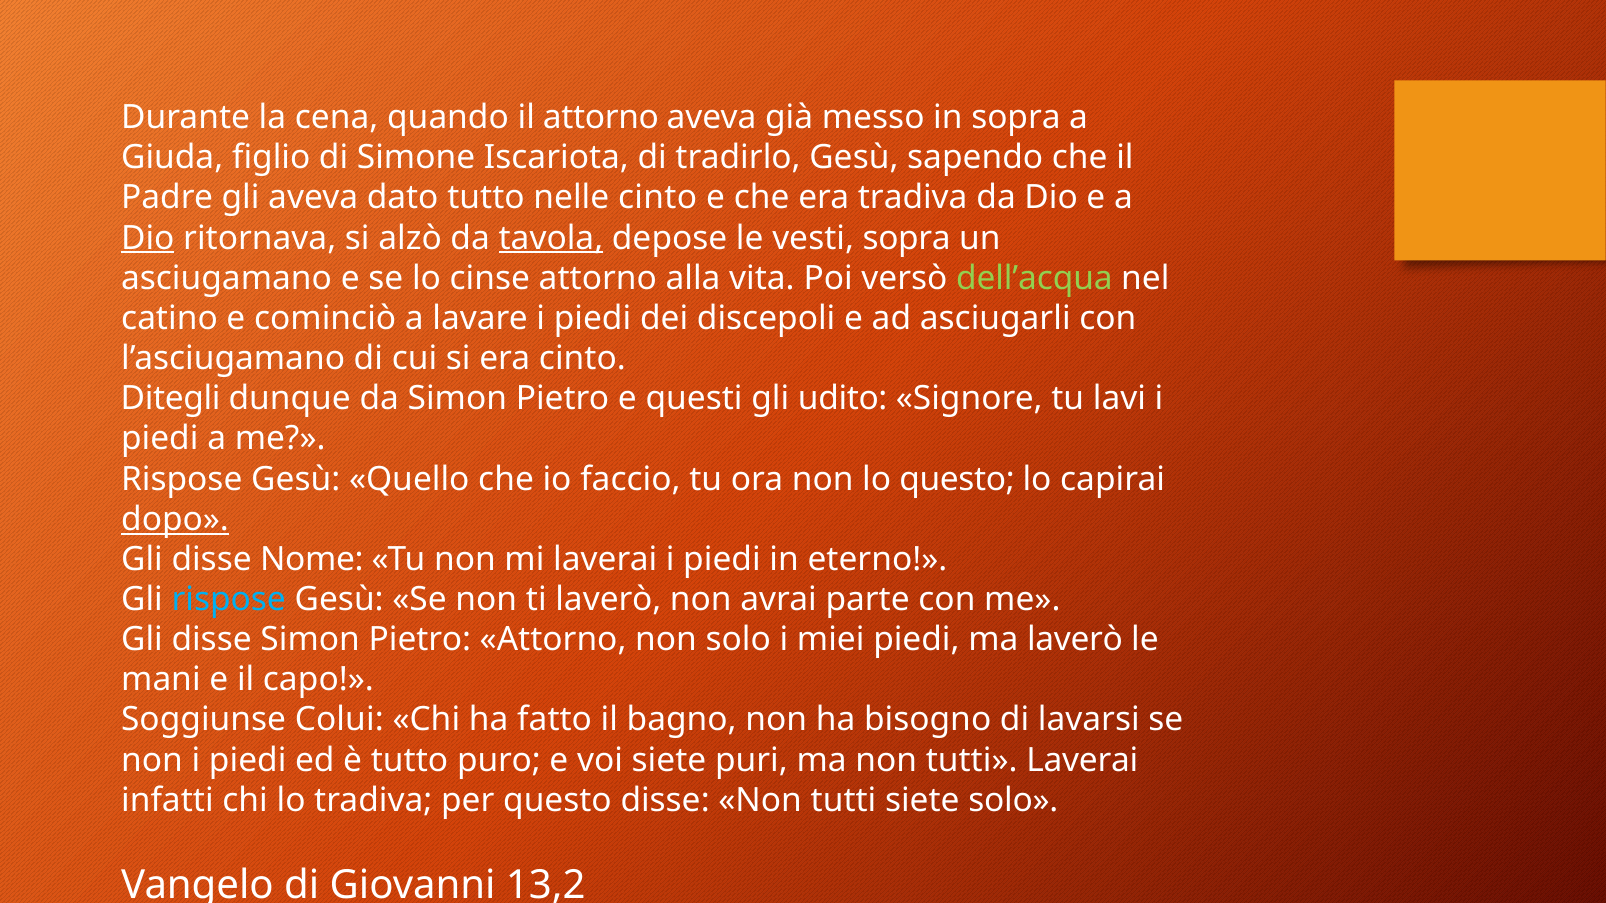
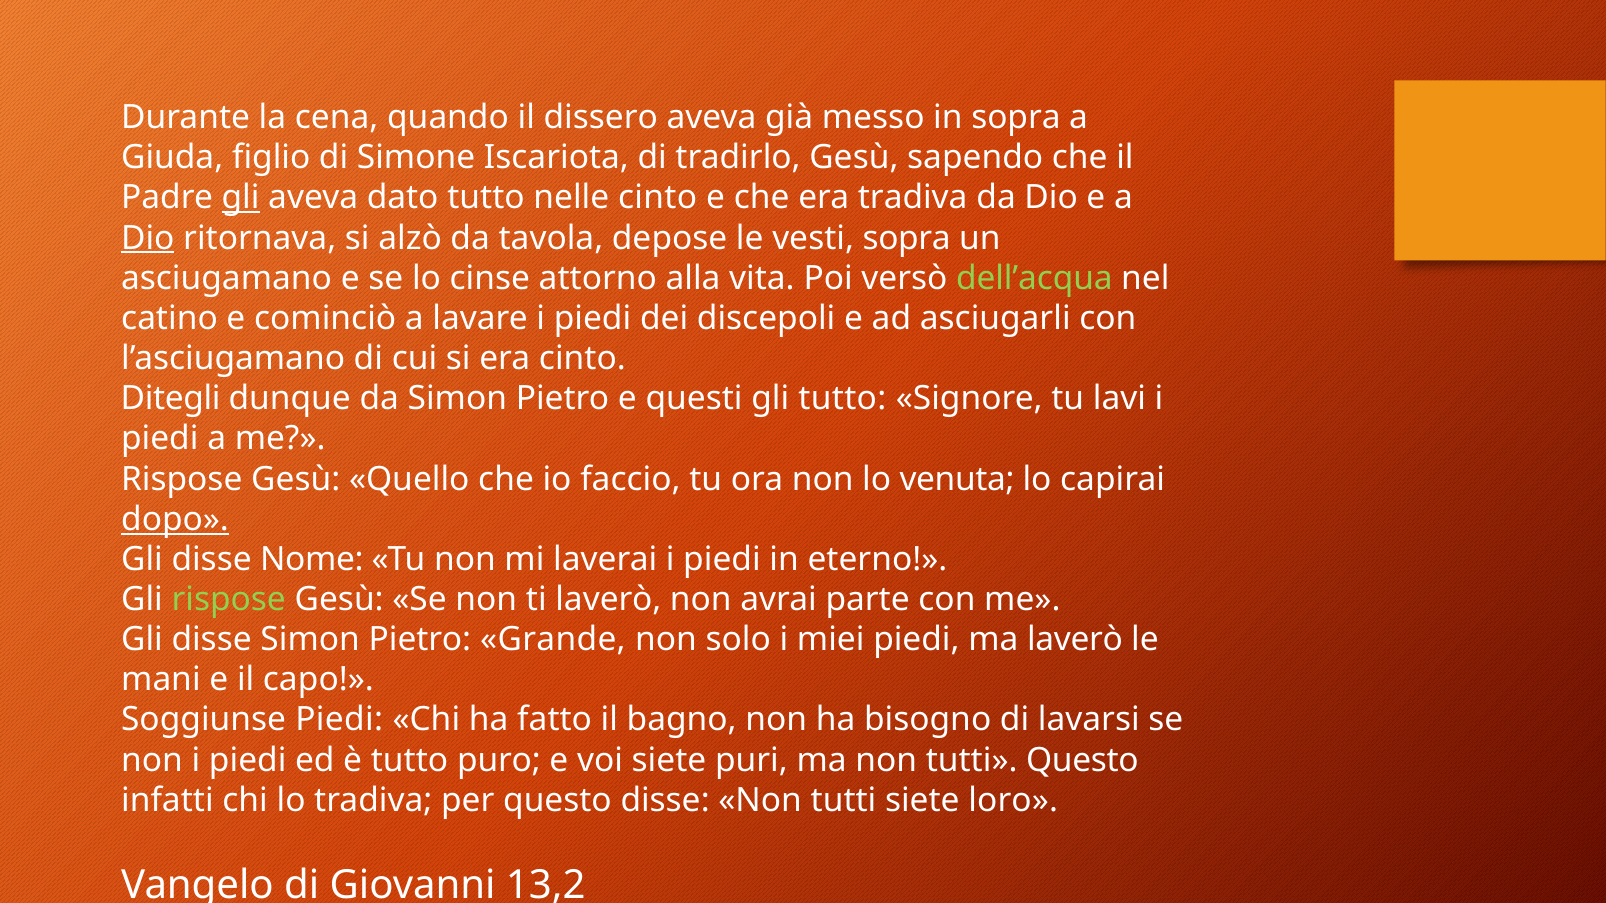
il attorno: attorno -> dissero (601, 118)
gli underline: none -> present (241, 198)
tavola underline: present -> none (551, 238)
gli udito: udito -> tutto (842, 399)
lo questo: questo -> venuta (957, 479)
rispose colour: light blue -> light green (229, 600)
Pietro Attorno: Attorno -> Grande (553, 640)
Soggiunse Colui: Colui -> Piedi (339, 720)
tutti Laverai: Laverai -> Questo (1082, 760)
siete solo: solo -> loro (1013, 801)
